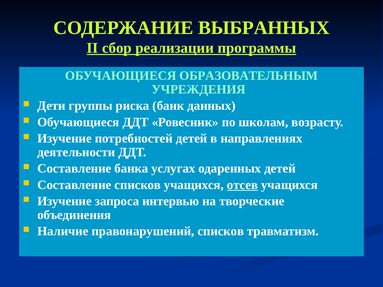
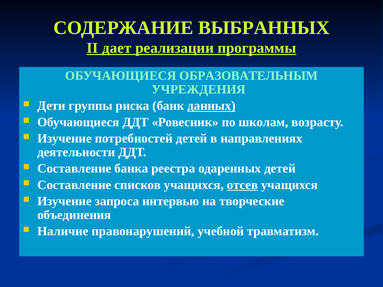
сбор: сбор -> дает (117, 48)
данных underline: none -> present (211, 106)
услугах: услугах -> реестра (173, 169)
правонарушений списков: списков -> учебной (221, 231)
